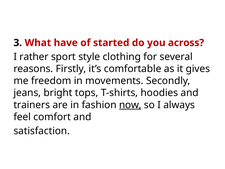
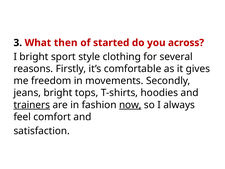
have: have -> then (66, 43)
I rather: rather -> bright (34, 57)
trainers underline: none -> present (32, 105)
